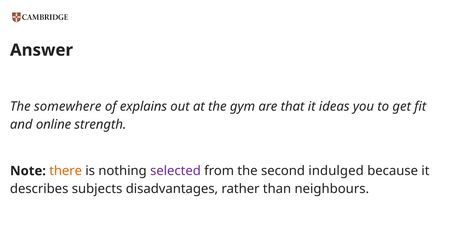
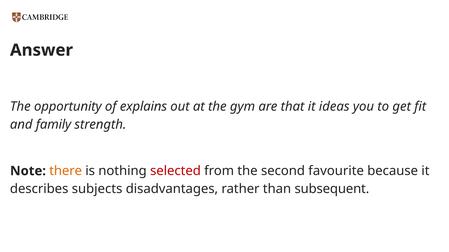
somewhere: somewhere -> opportunity (68, 107)
online: online -> family (54, 125)
selected colour: purple -> red (175, 171)
indulged: indulged -> favourite (336, 171)
neighbours: neighbours -> subsequent (332, 189)
